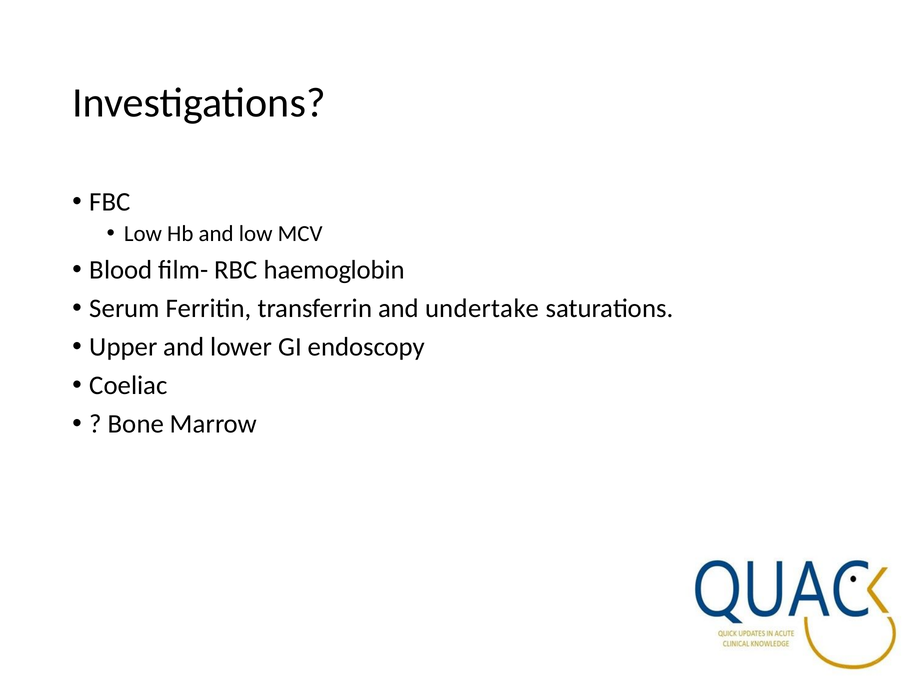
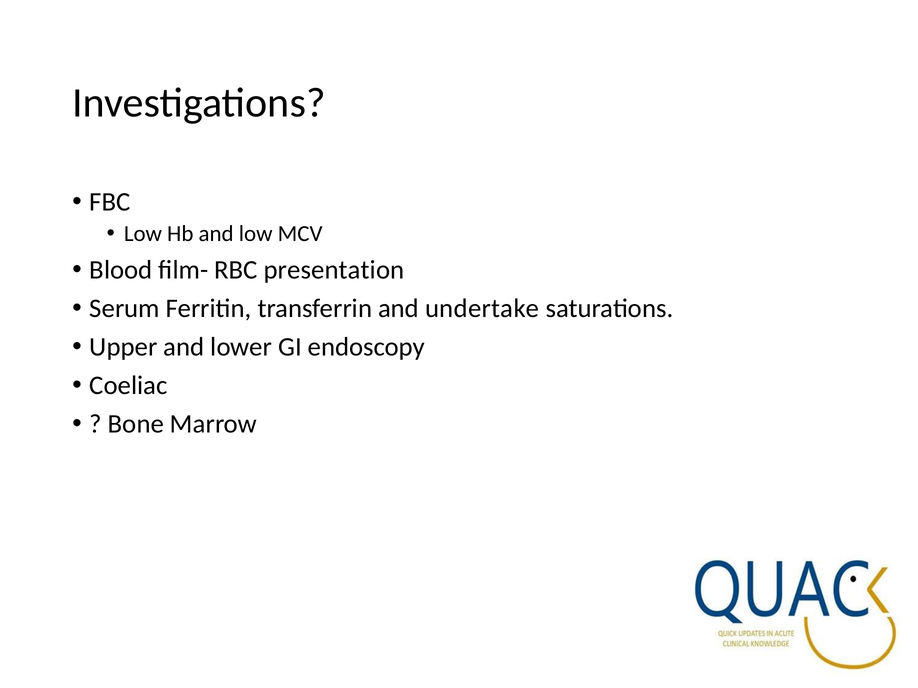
haemoglobin: haemoglobin -> presentation (334, 270)
